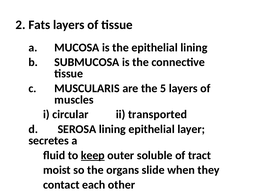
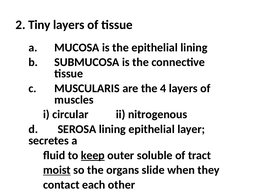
Fats: Fats -> Tiny (39, 25)
5: 5 -> 4 (163, 88)
transported: transported -> nitrogenous (158, 115)
moist underline: none -> present (57, 170)
